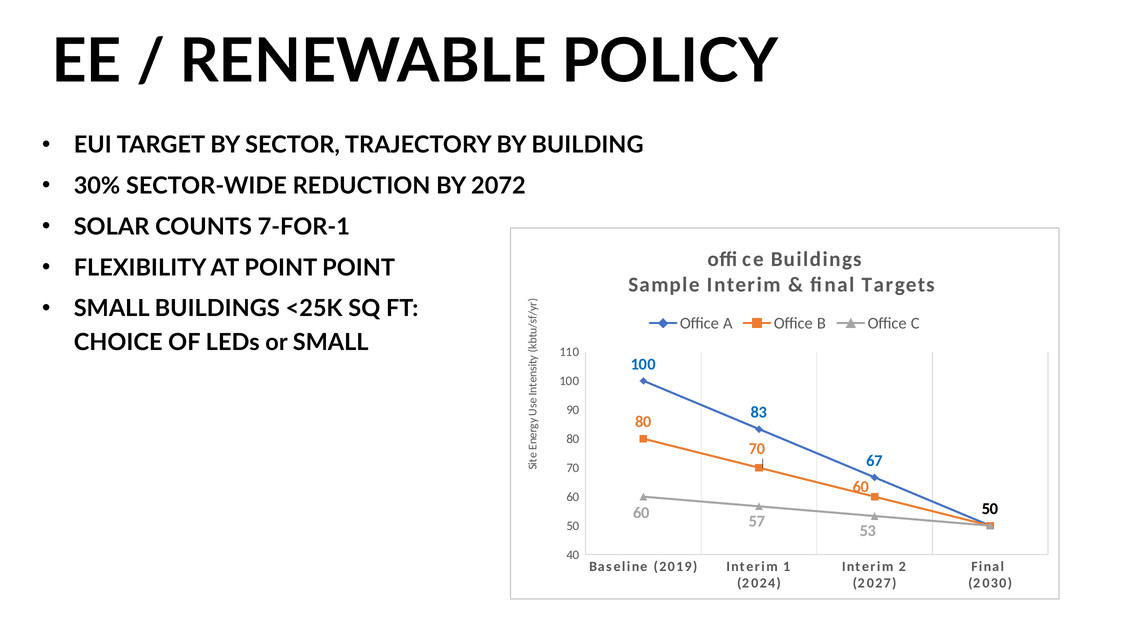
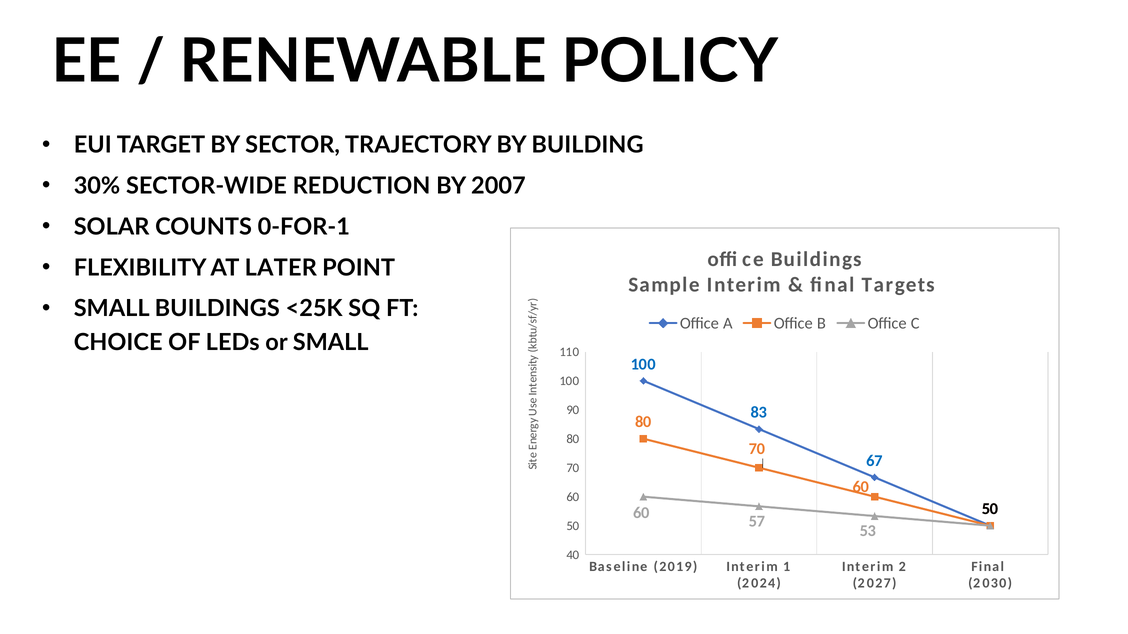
2072: 2072 -> 2007 (498, 186)
7-FOR-1: 7-FOR-1 -> 0-FOR-1 (304, 227)
AT POINT: POINT -> LATER (281, 268)
